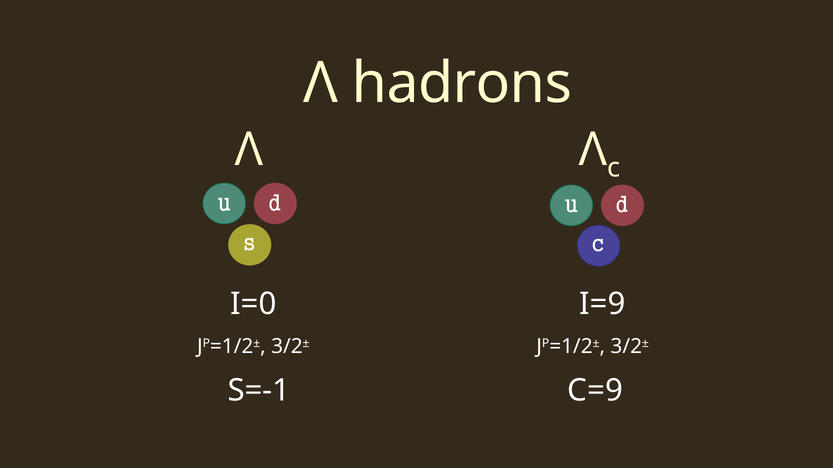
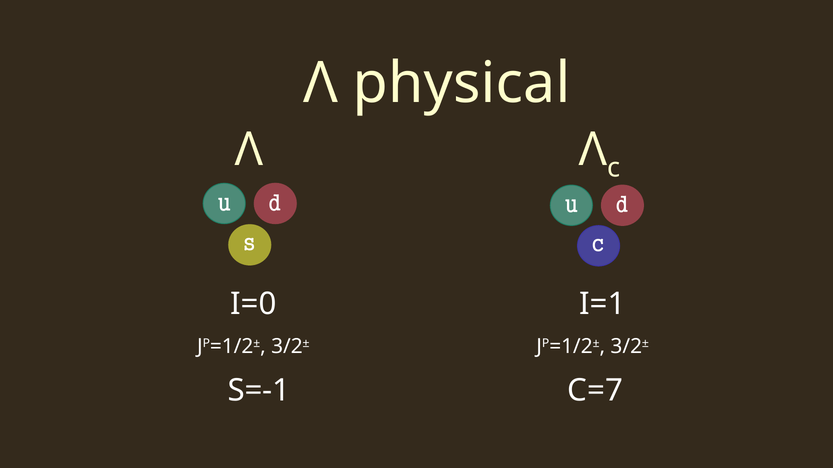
hadrons: hadrons -> physical (462, 84)
I=9: I=9 -> I=1 (602, 304)
C=9: C=9 -> C=7 (595, 391)
